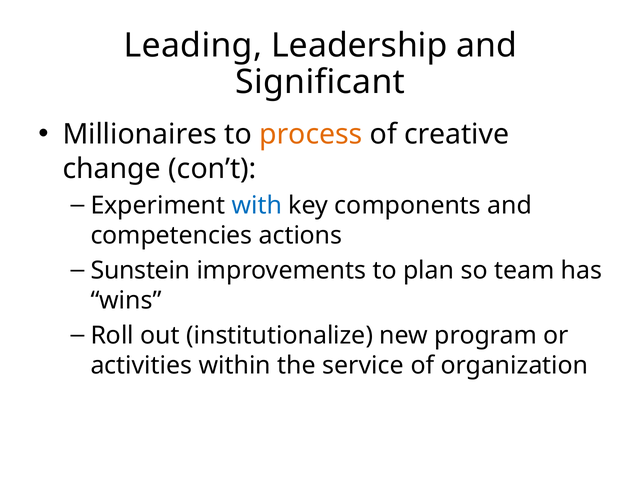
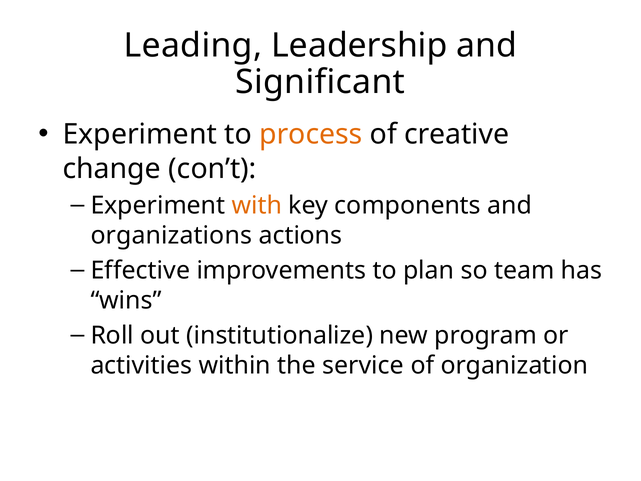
Millionaires: Millionaires -> Experiment (140, 134)
with colour: blue -> orange (257, 205)
competencies: competencies -> organizations (171, 235)
Sunstein: Sunstein -> Effective (140, 270)
